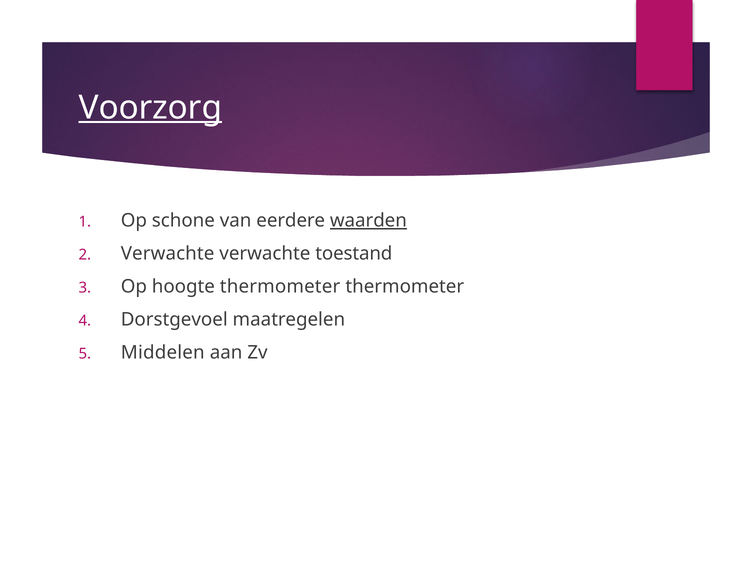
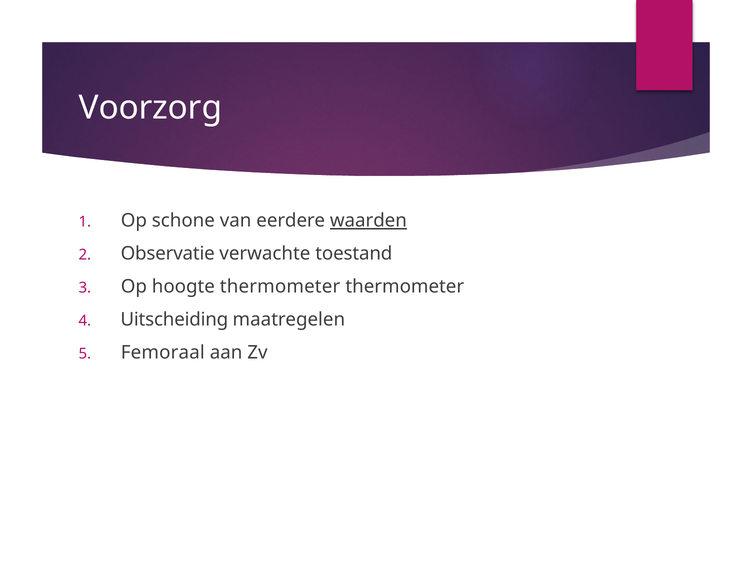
Voorzorg underline: present -> none (150, 108)
Verwachte: Verwachte -> Observatie (168, 254)
Dorstgevoel: Dorstgevoel -> Uitscheiding (174, 320)
Middelen: Middelen -> Femoraal (163, 353)
